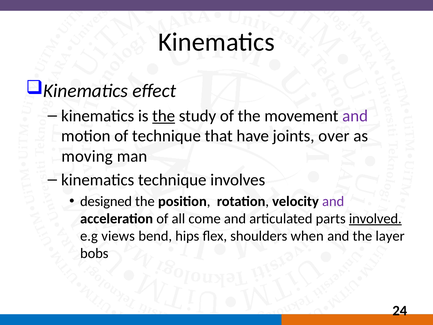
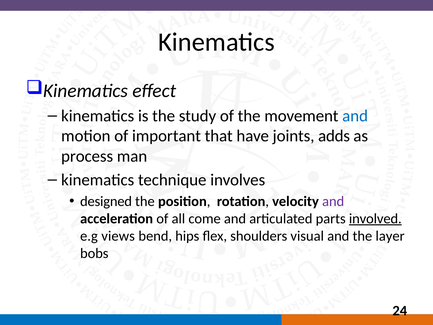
the underline: present -> none (164, 116)
and colour: purple -> blue (355, 116)
of technique: technique -> important (167, 136)
over: over -> adds (334, 136)
moving: moving -> process (87, 156)
when: when -> visual (307, 236)
